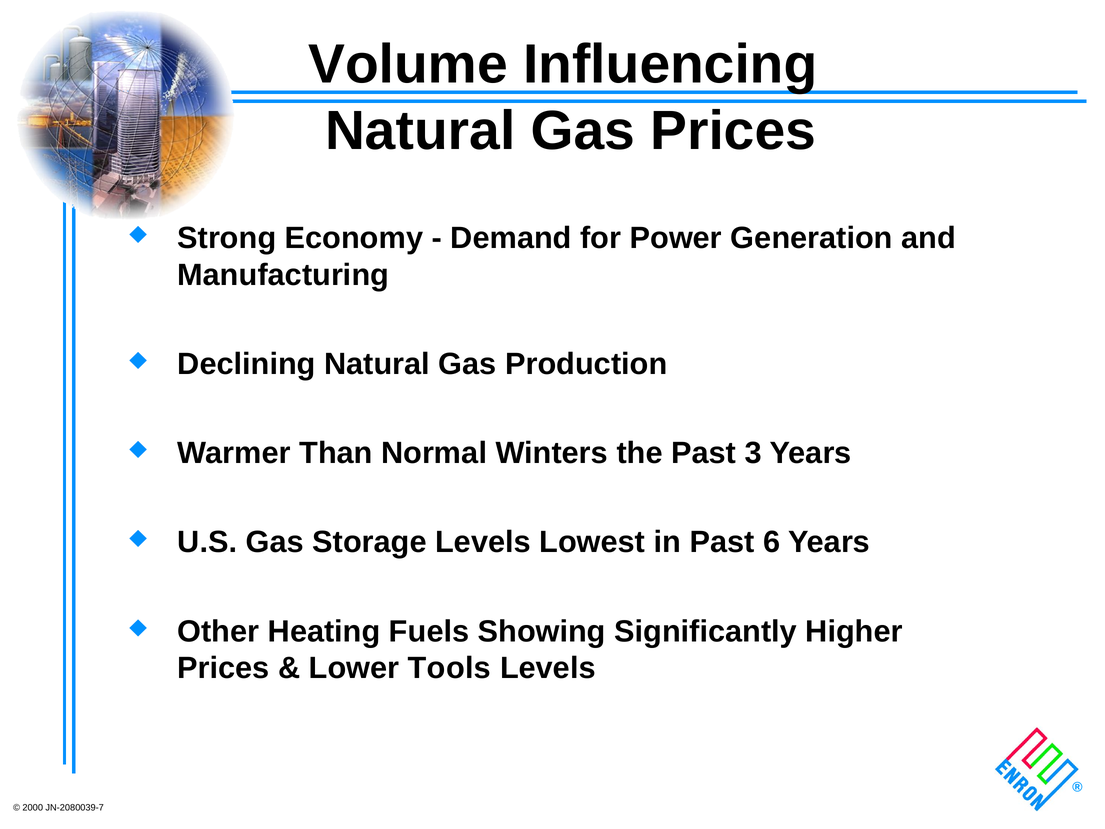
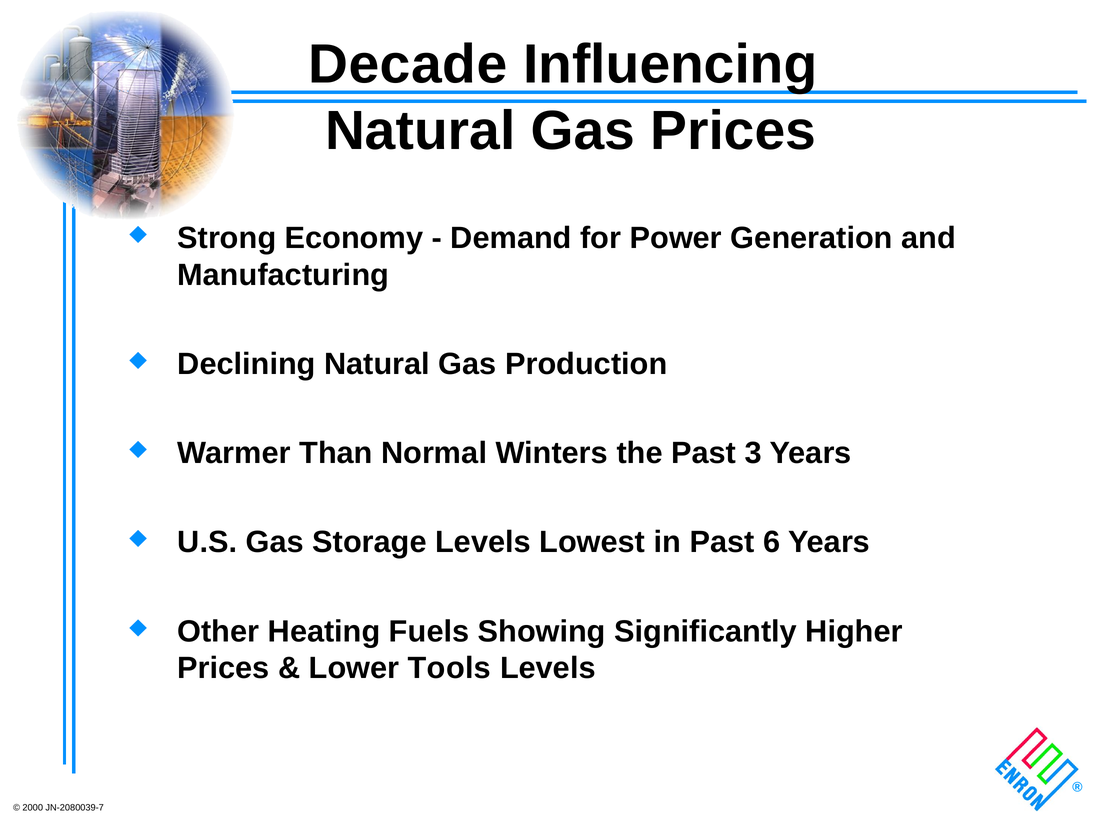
Volume: Volume -> Decade (408, 65)
